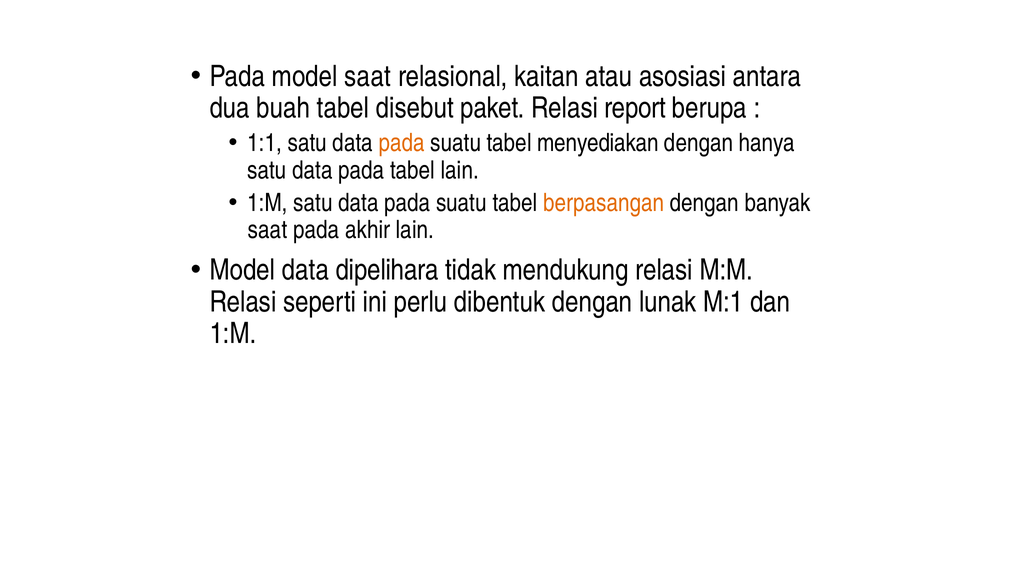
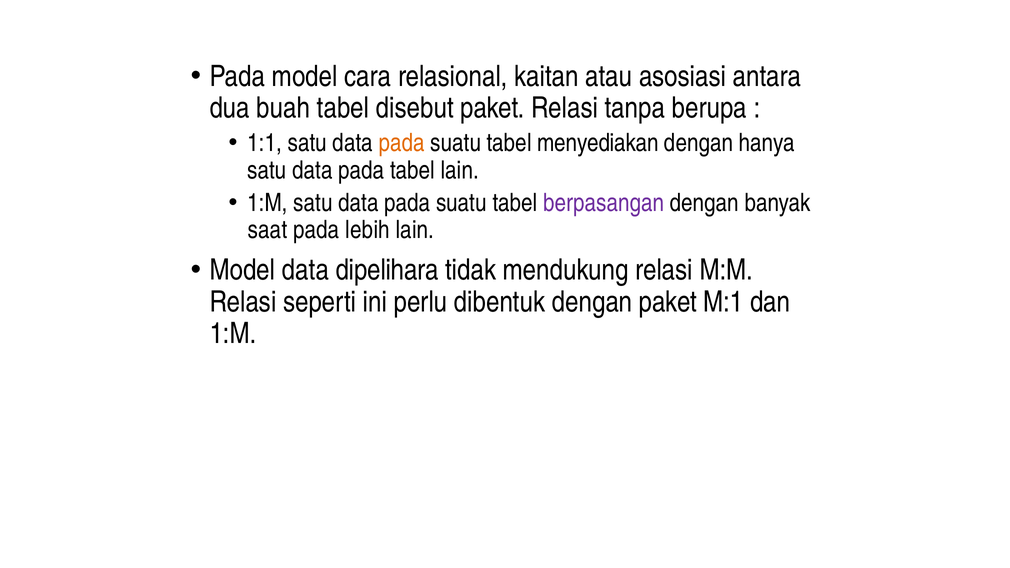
model saat: saat -> cara (368, 76)
report: report -> tanpa (635, 108)
berpasangan colour: orange -> purple (604, 203)
akhir: akhir -> lebih (368, 230)
dengan lunak: lunak -> paket (668, 302)
